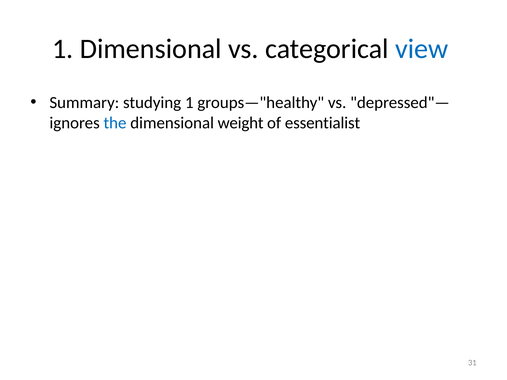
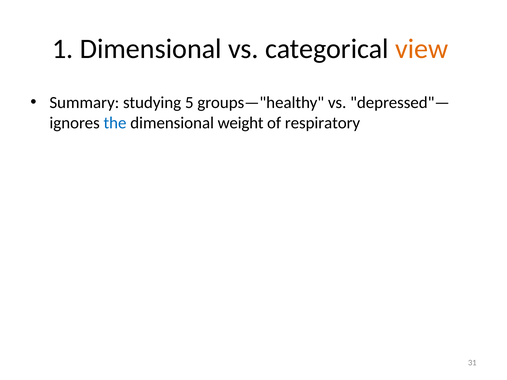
view colour: blue -> orange (422, 49)
studying 1: 1 -> 5 (189, 103)
essentialist: essentialist -> respiratory (322, 123)
